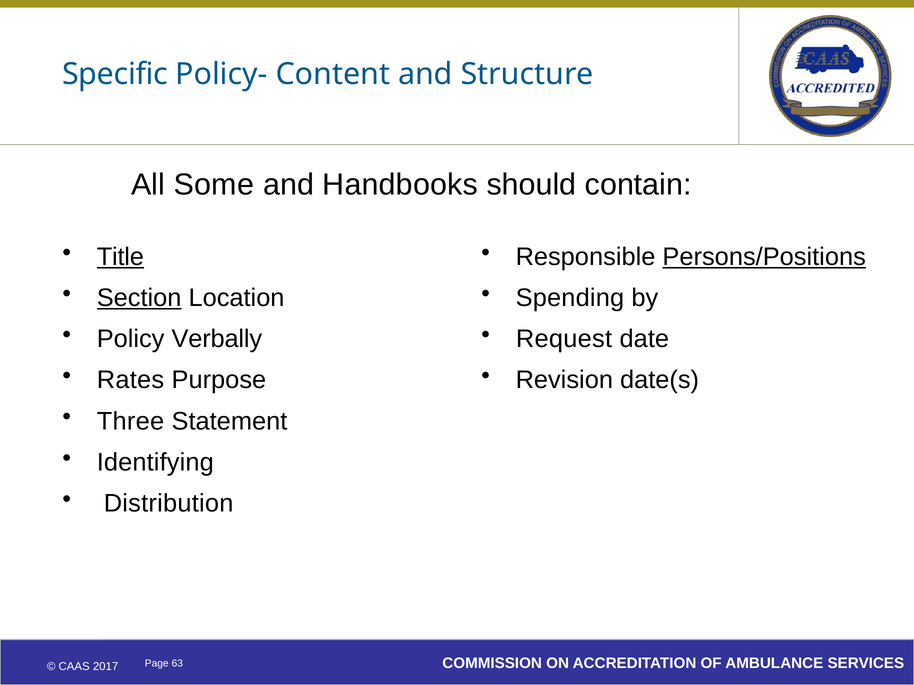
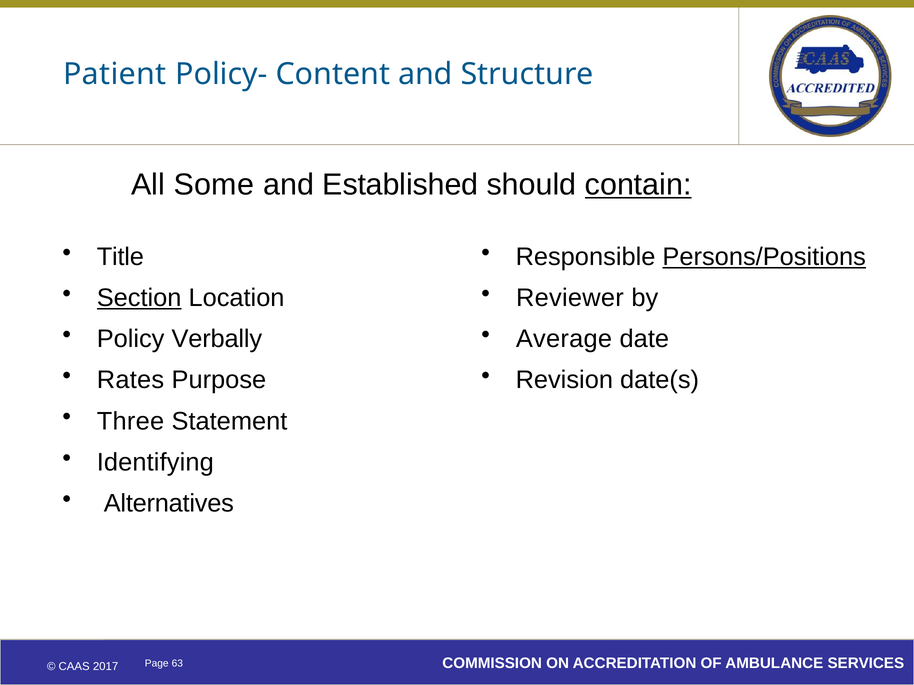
Specific: Specific -> Patient (115, 74)
Handbooks: Handbooks -> Established (400, 185)
contain underline: none -> present (638, 185)
Title underline: present -> none (120, 257)
Spending: Spending -> Reviewer (570, 298)
Request: Request -> Average (564, 339)
Distribution: Distribution -> Alternatives (169, 504)
